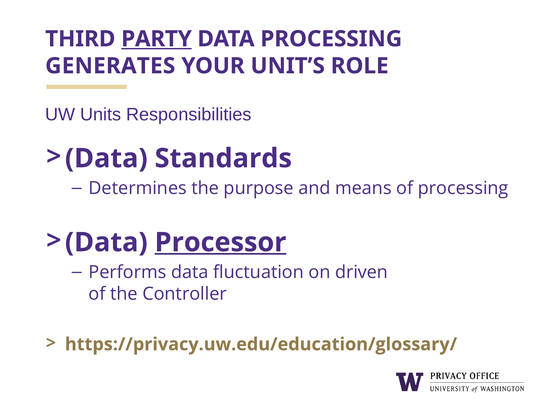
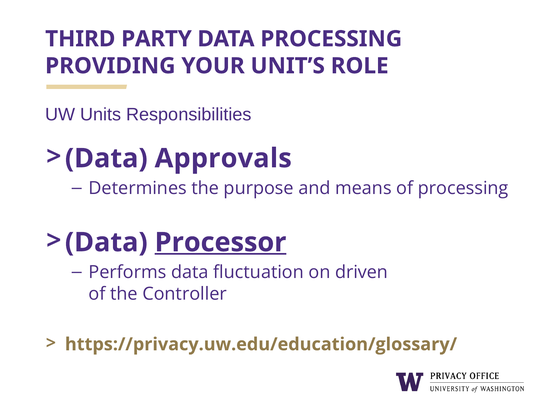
PARTY underline: present -> none (156, 39)
GENERATES: GENERATES -> PROVIDING (110, 66)
Standards: Standards -> Approvals (223, 159)
